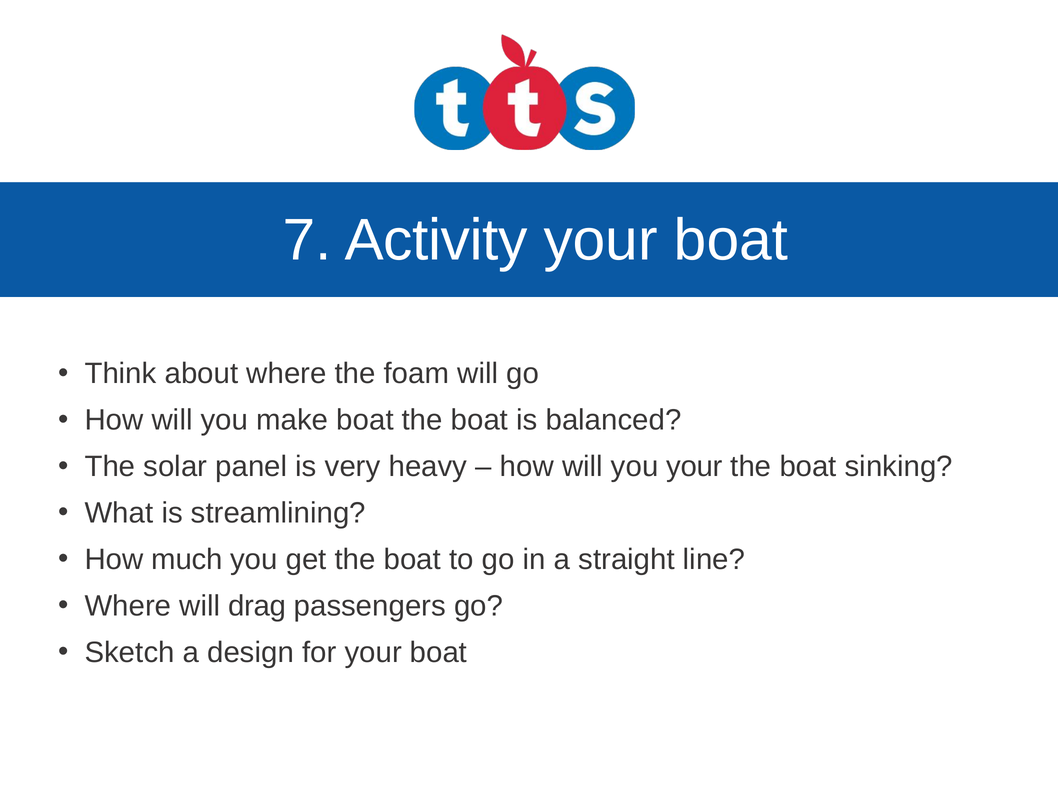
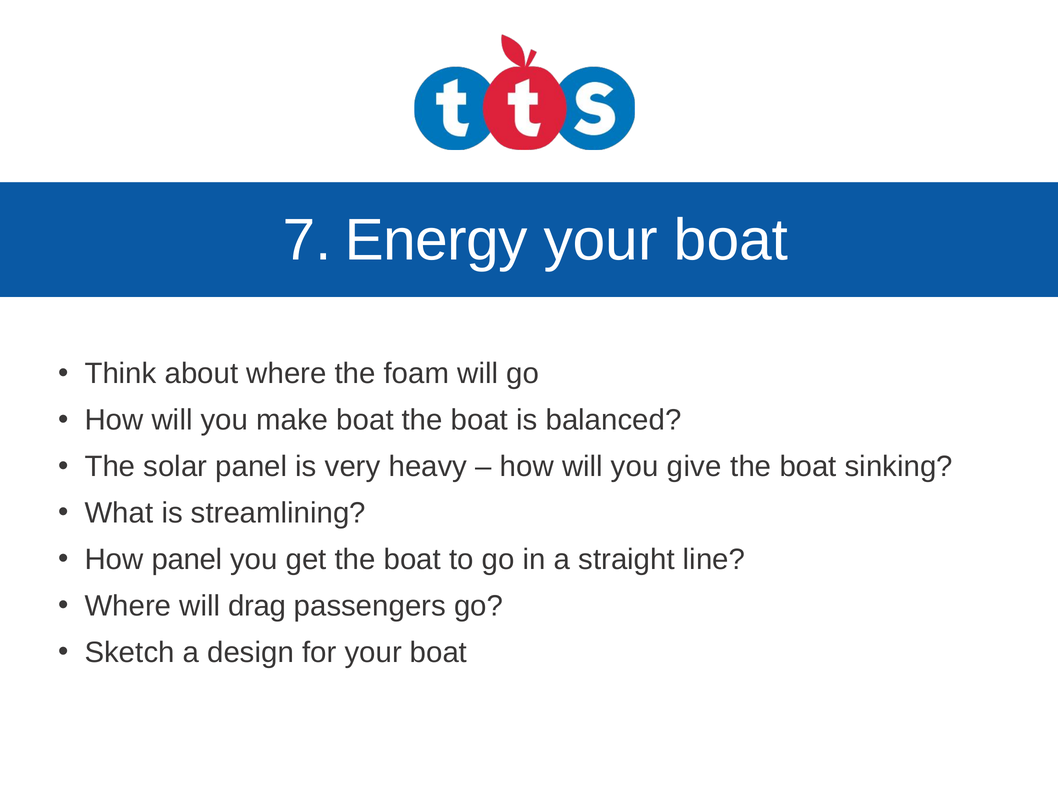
Activity: Activity -> Energy (436, 240)
you your: your -> give (694, 466)
How much: much -> panel (187, 559)
